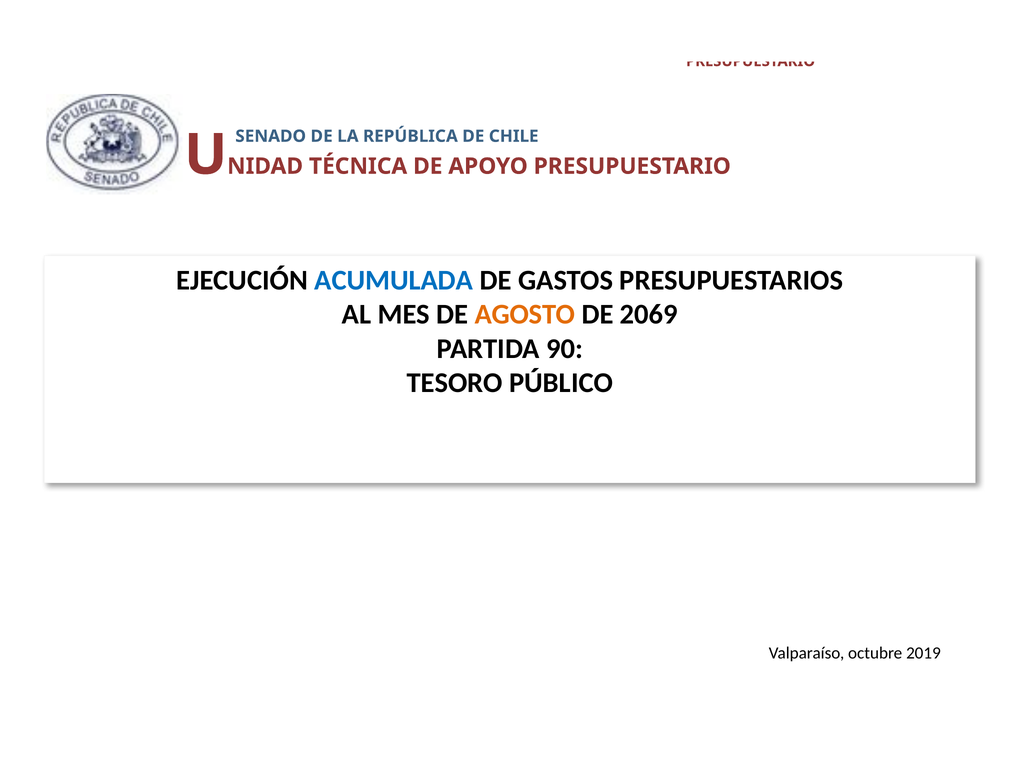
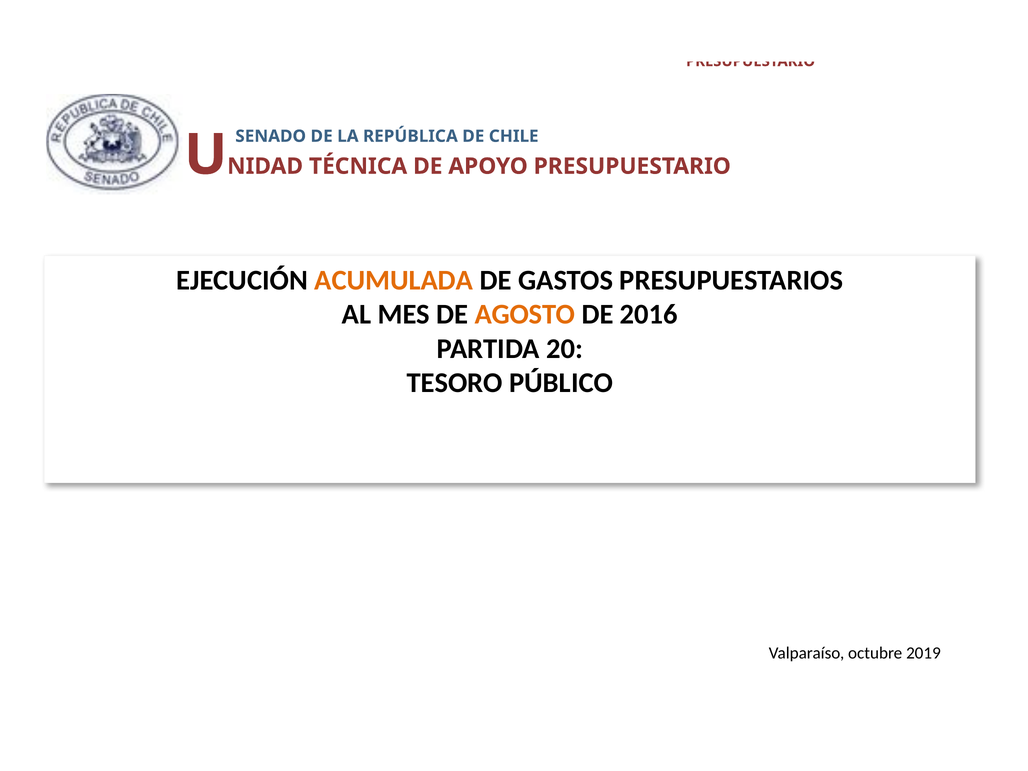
ACUMULADA colour: blue -> orange (394, 280)
2069: 2069 -> 2016 (649, 314)
90: 90 -> 20 (565, 349)
